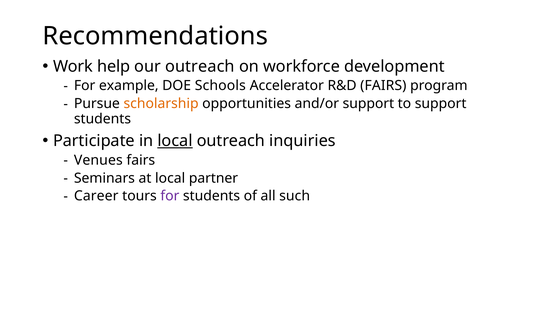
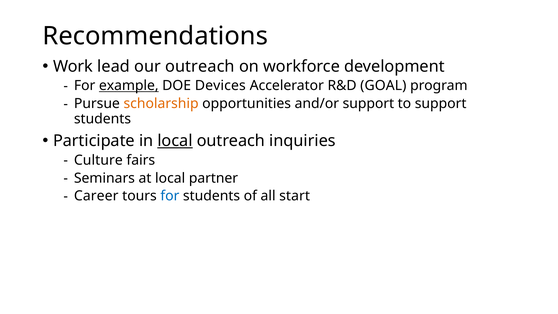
help: help -> lead (114, 66)
example underline: none -> present (129, 86)
Schools: Schools -> Devices (220, 86)
R&D FAIRS: FAIRS -> GOAL (383, 86)
Venues: Venues -> Culture (98, 160)
for colour: purple -> blue (170, 196)
such: such -> start (295, 196)
